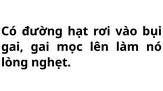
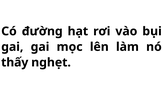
lòng: lòng -> thấy (15, 63)
